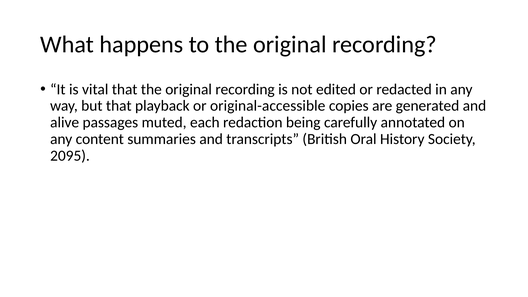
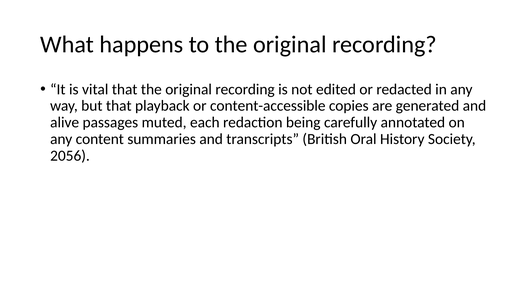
original-accessible: original-accessible -> content-accessible (268, 106)
2095: 2095 -> 2056 (70, 156)
